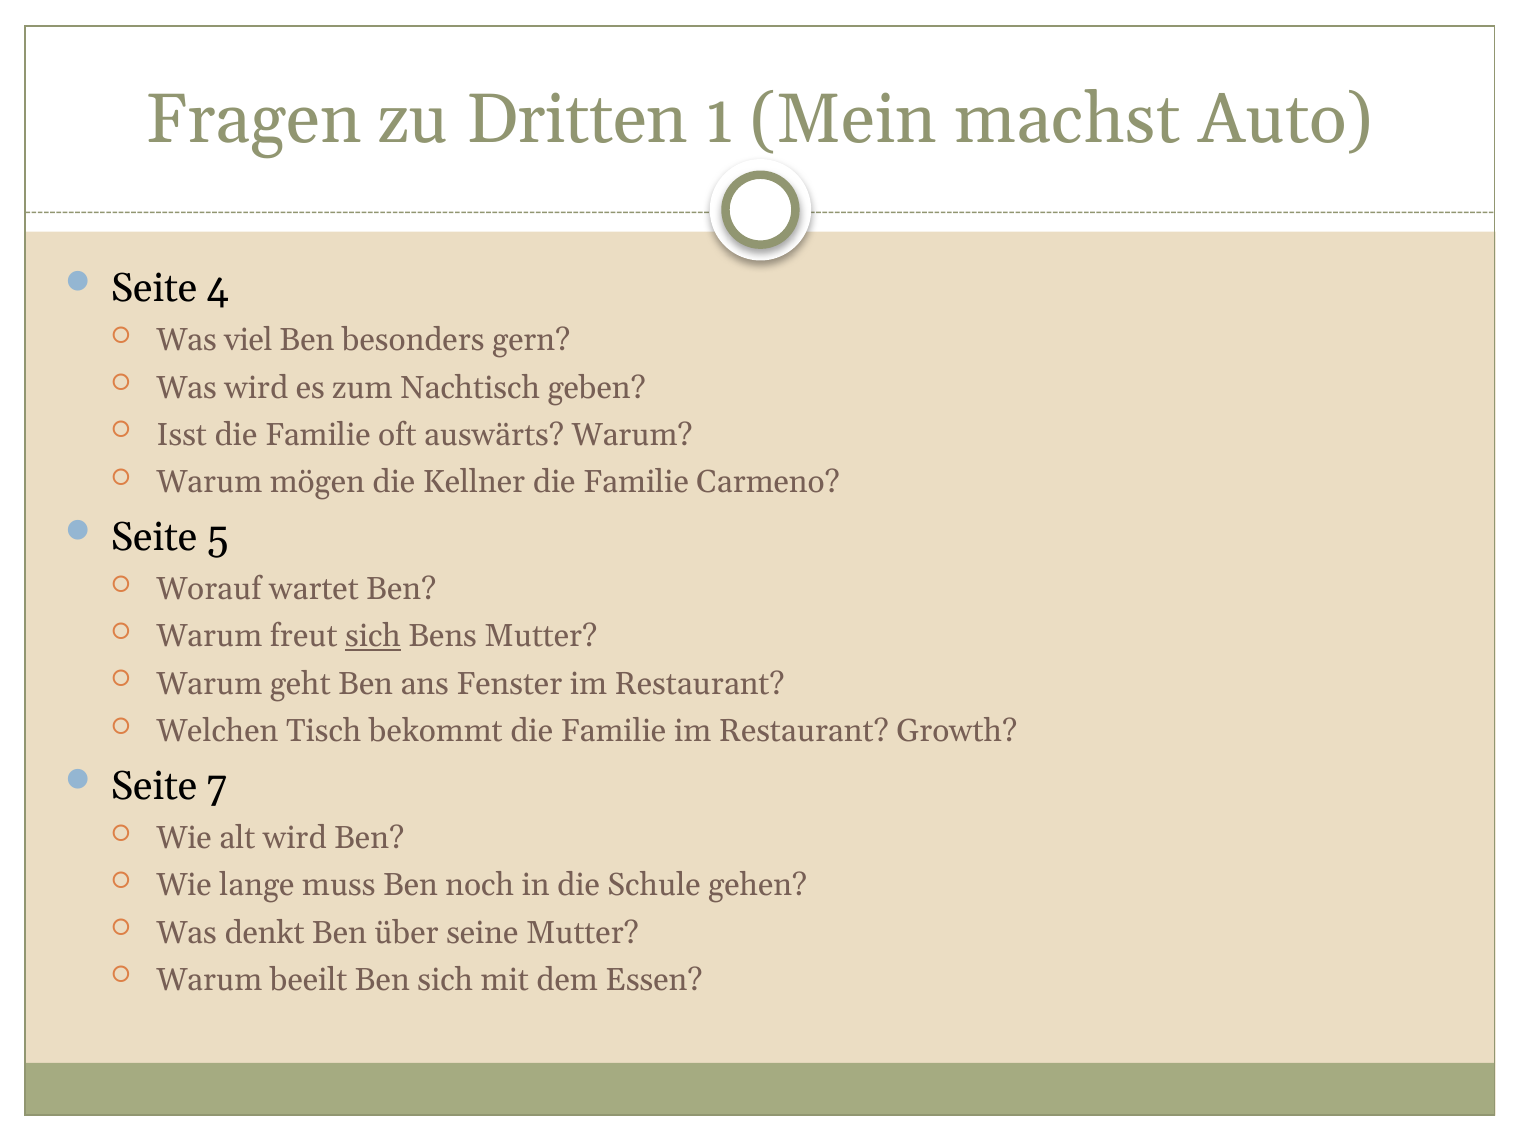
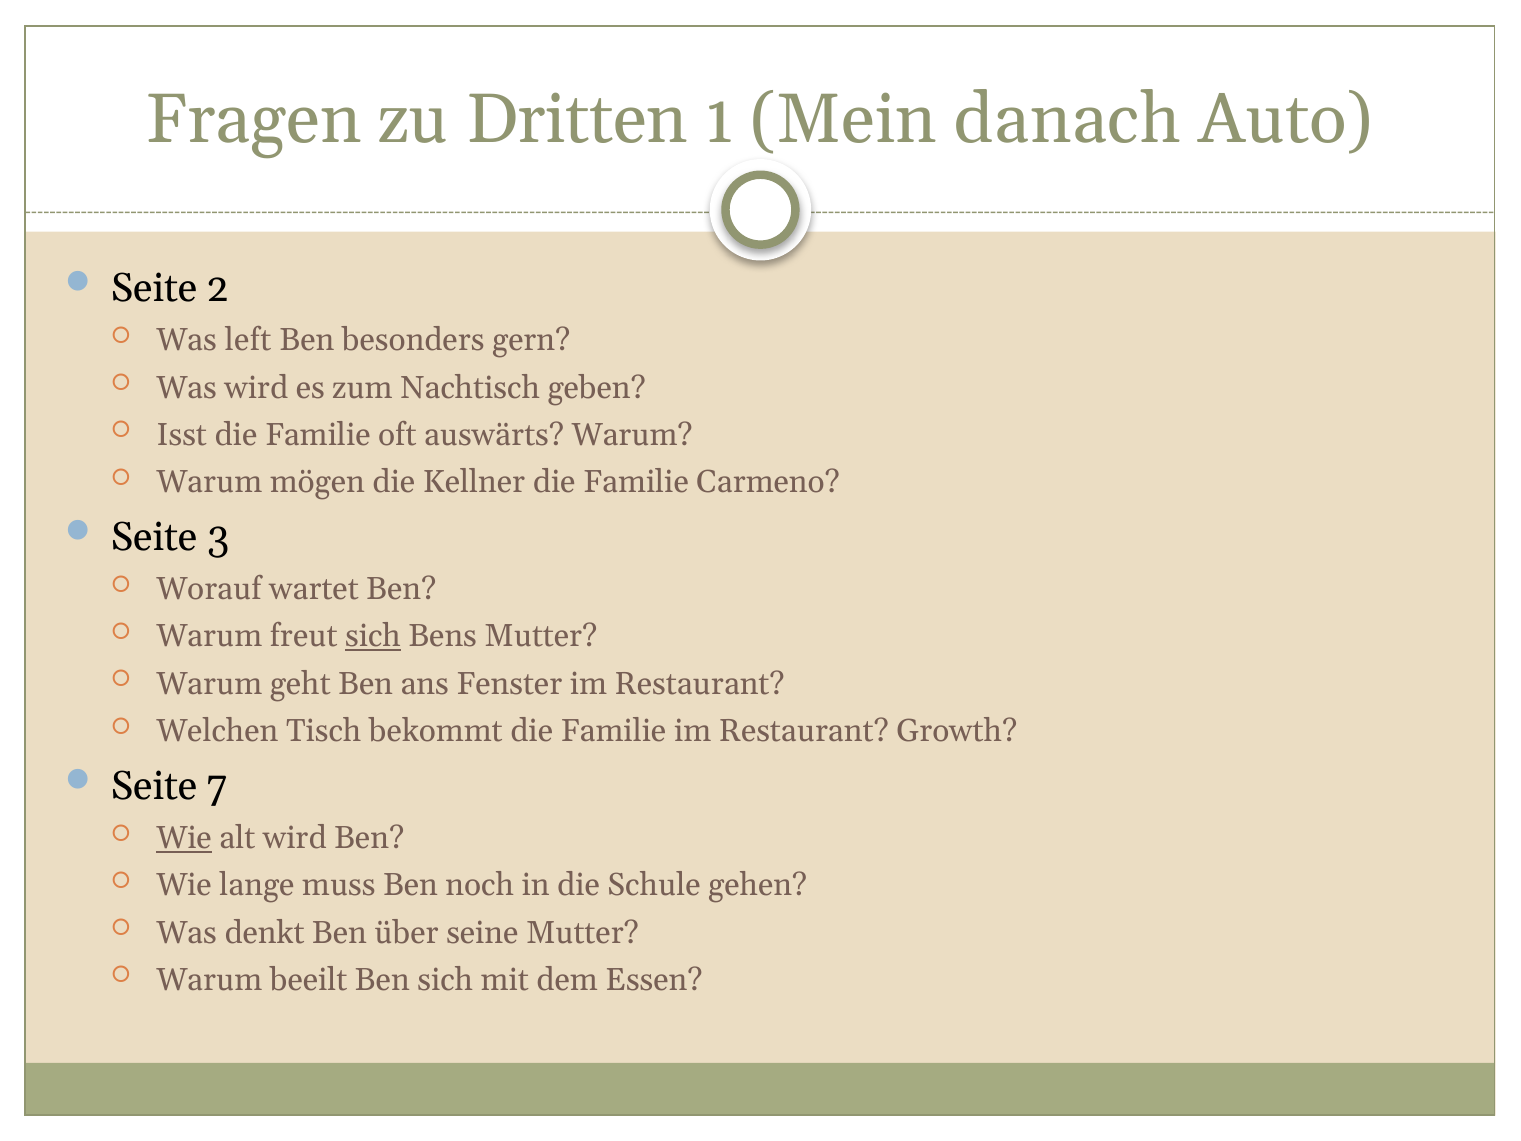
machst: machst -> danach (1067, 120)
4: 4 -> 2 (218, 288)
viel: viel -> left (248, 340)
5: 5 -> 3 (218, 537)
Wie underline: none -> present (184, 838)
